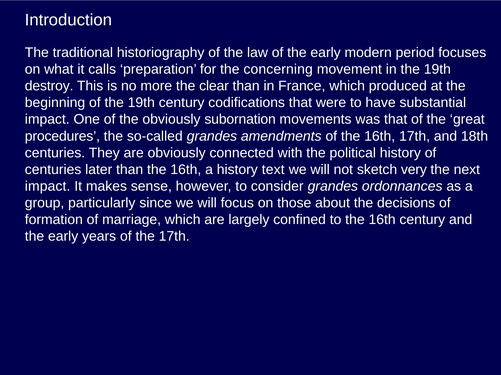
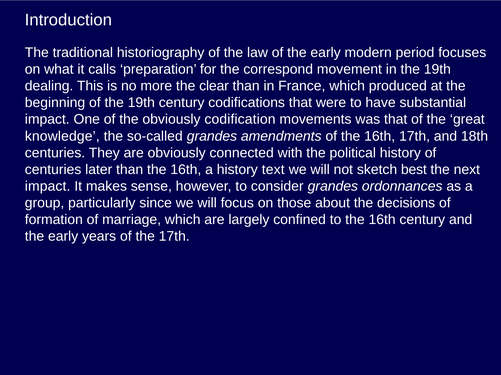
concerning: concerning -> correspond (278, 70)
destroy: destroy -> dealing (49, 86)
subornation: subornation -> codification (240, 120)
procedures: procedures -> knowledge (62, 136)
very: very -> best (414, 170)
